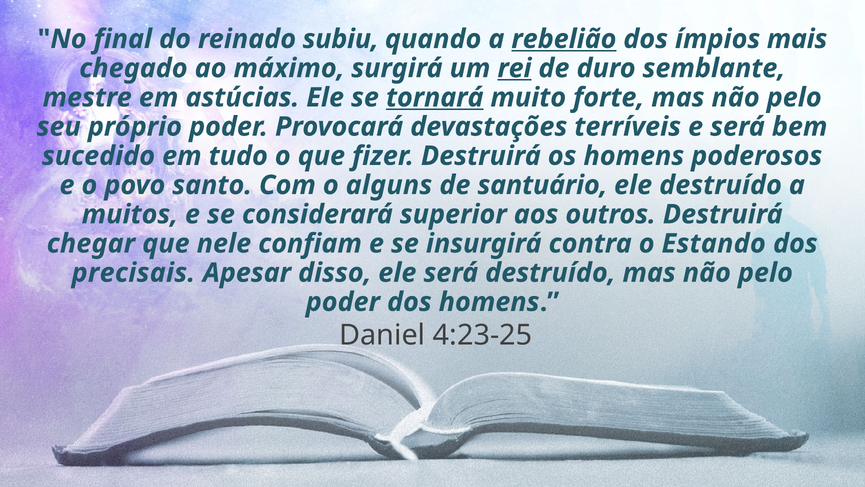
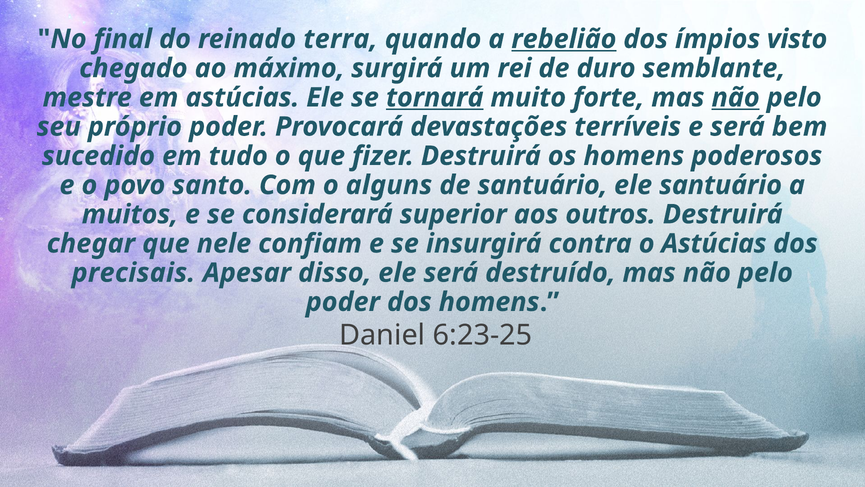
subiu: subiu -> terra (340, 39)
mais: mais -> visto (797, 39)
rei underline: present -> none (515, 68)
não underline: none -> present (736, 97)
ele destruído: destruído -> santuário (721, 185)
o Estando: Estando -> Astúcias (714, 243)
4:23-25: 4:23-25 -> 6:23-25 (483, 335)
